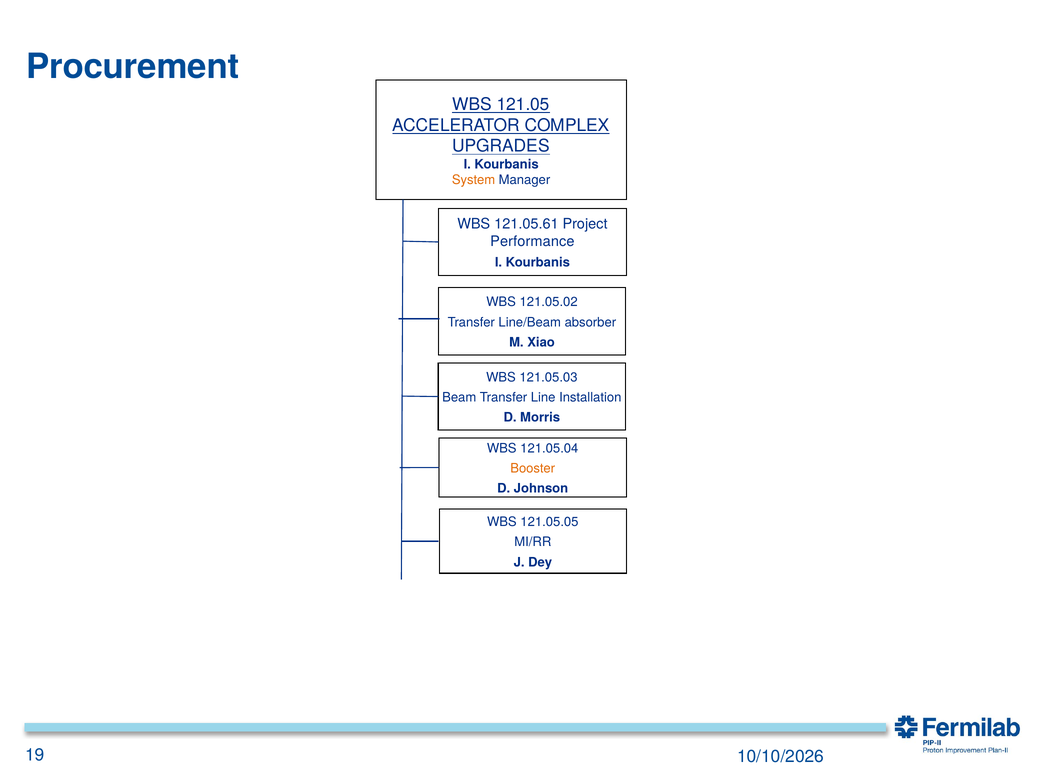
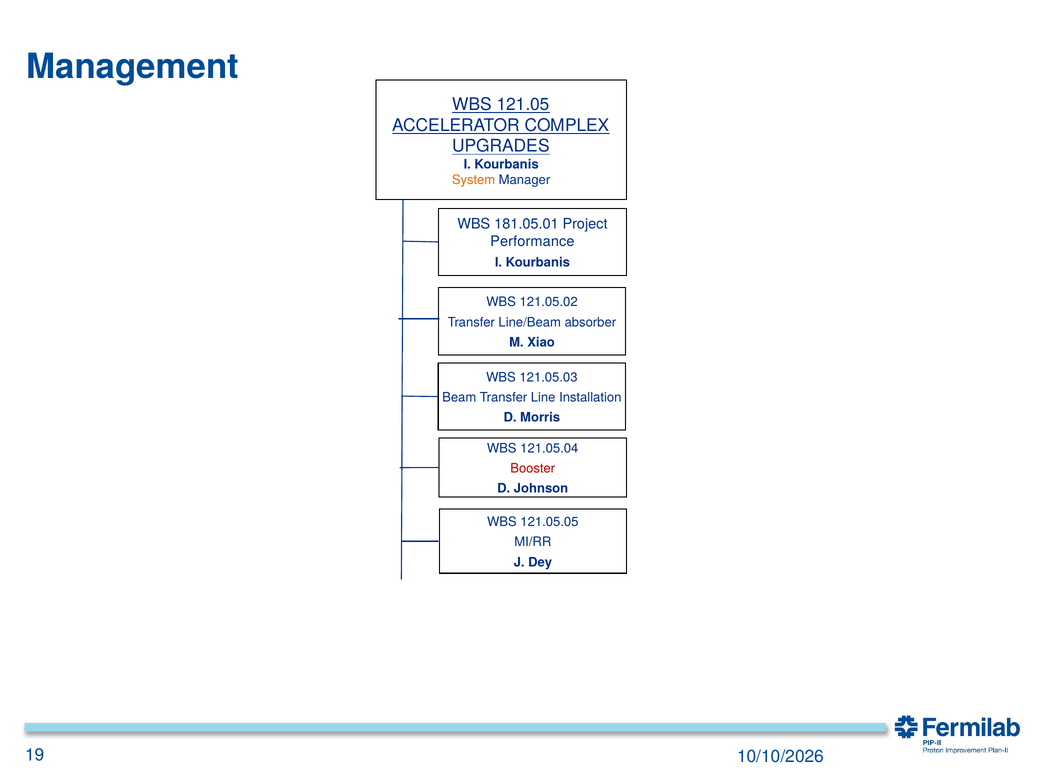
Procurement: Procurement -> Management (133, 67)
121.05.61: 121.05.61 -> 181.05.01 (526, 224)
Booster colour: orange -> red (533, 468)
